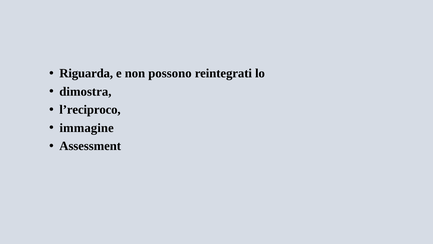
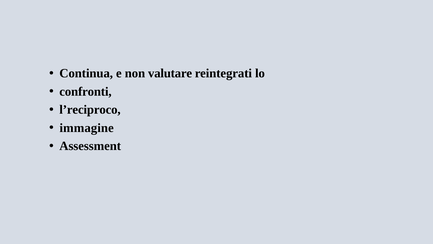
Riguarda: Riguarda -> Continua (86, 73)
possono: possono -> valutare (170, 73)
dimostra: dimostra -> confronti (86, 91)
